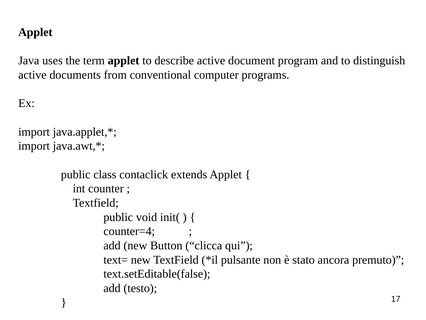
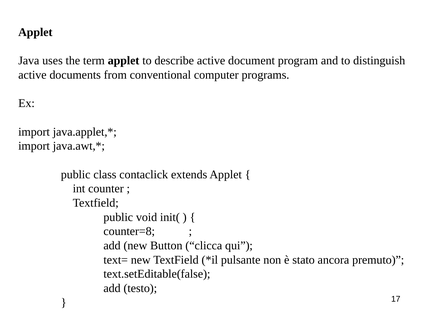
counter=4: counter=4 -> counter=8 (129, 231)
